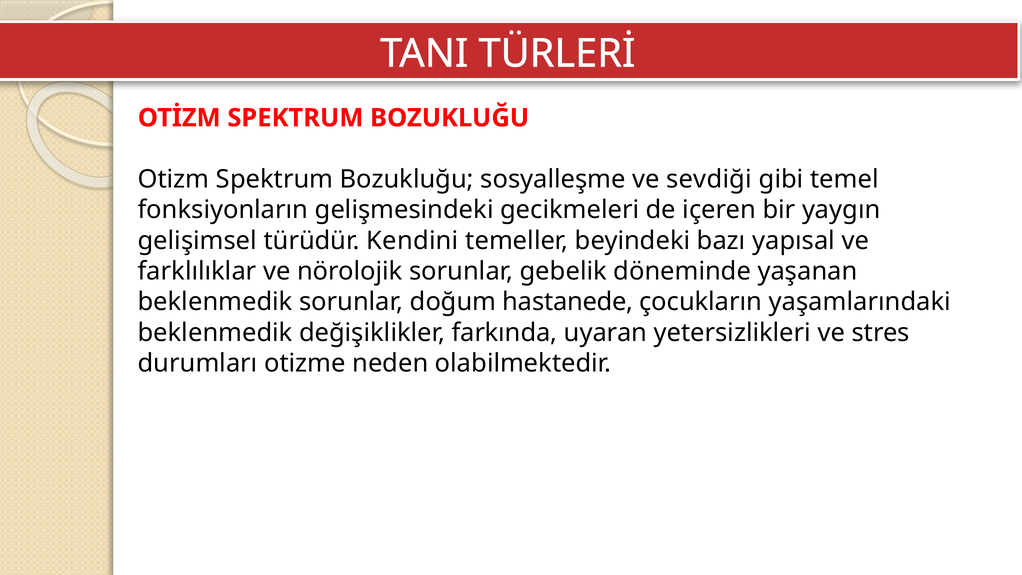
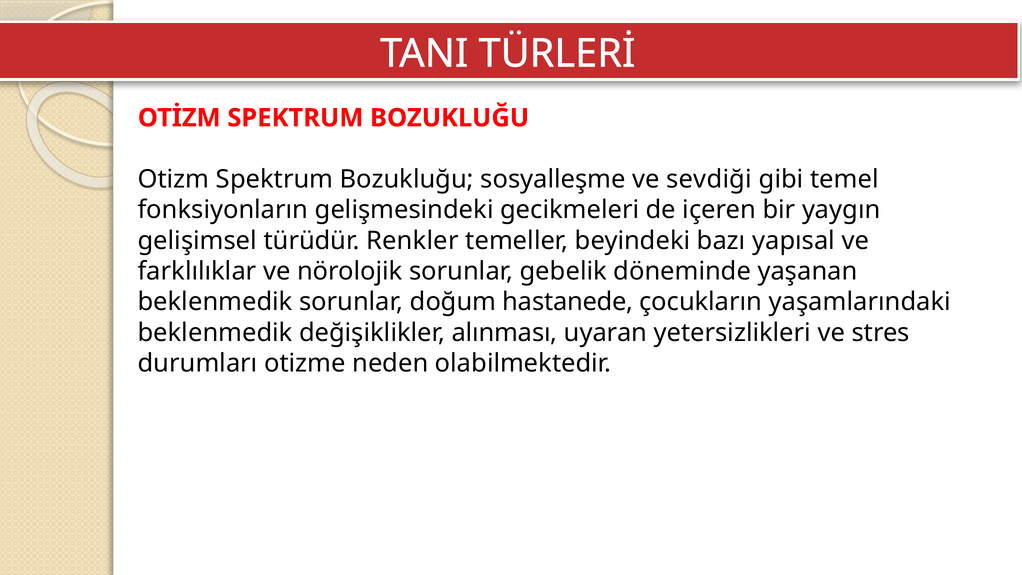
Kendini: Kendini -> Renkler (412, 241)
farkında: farkında -> alınması (504, 333)
